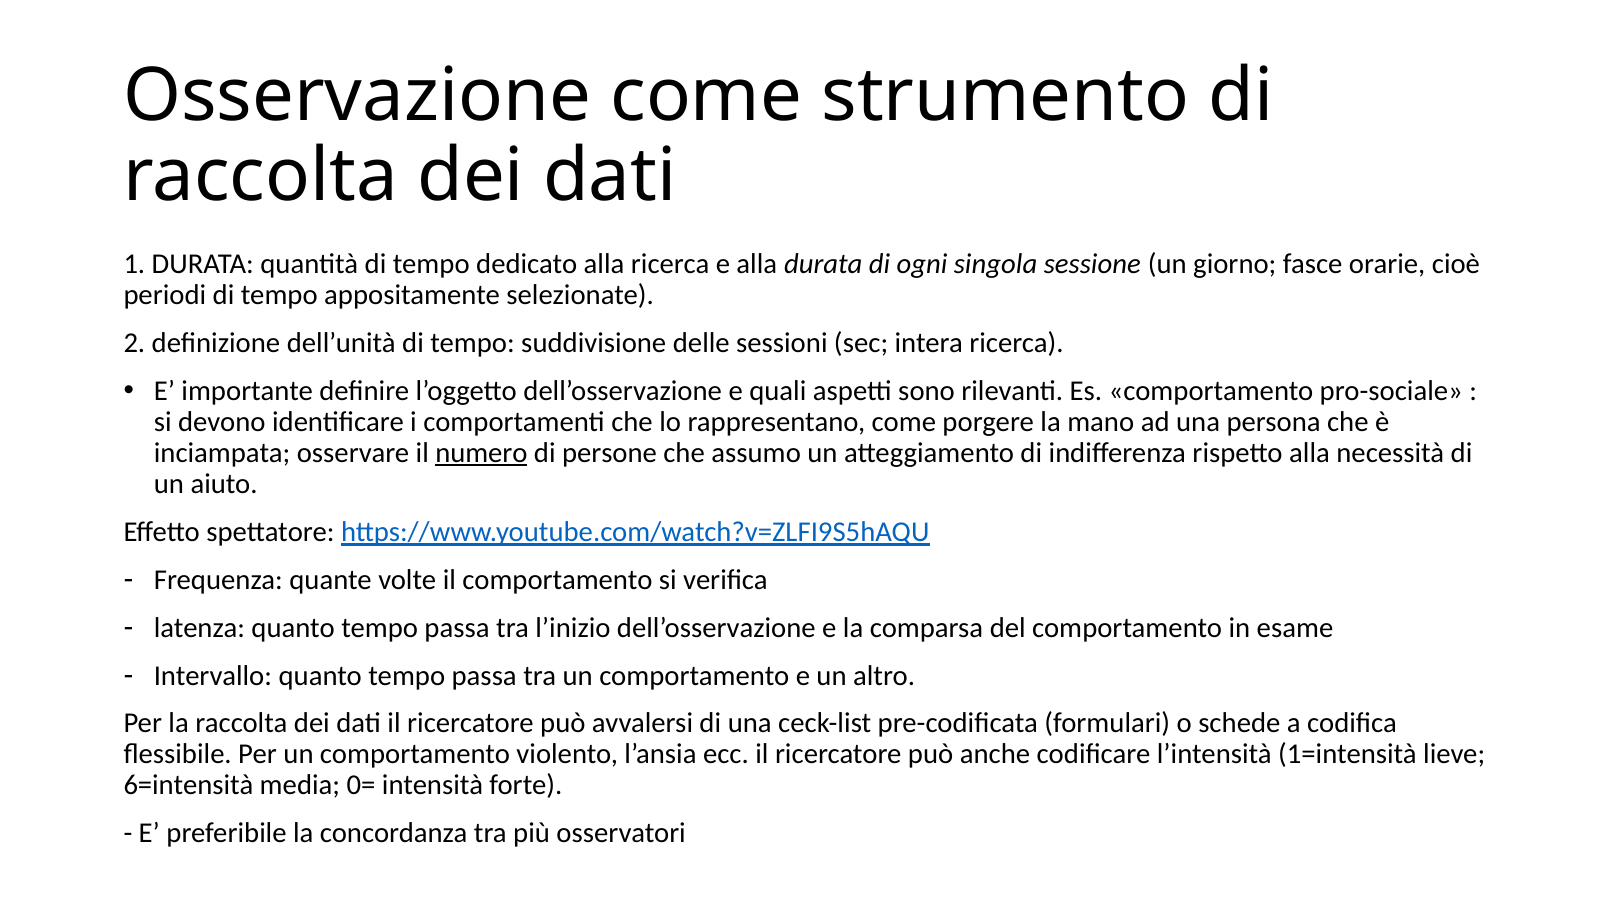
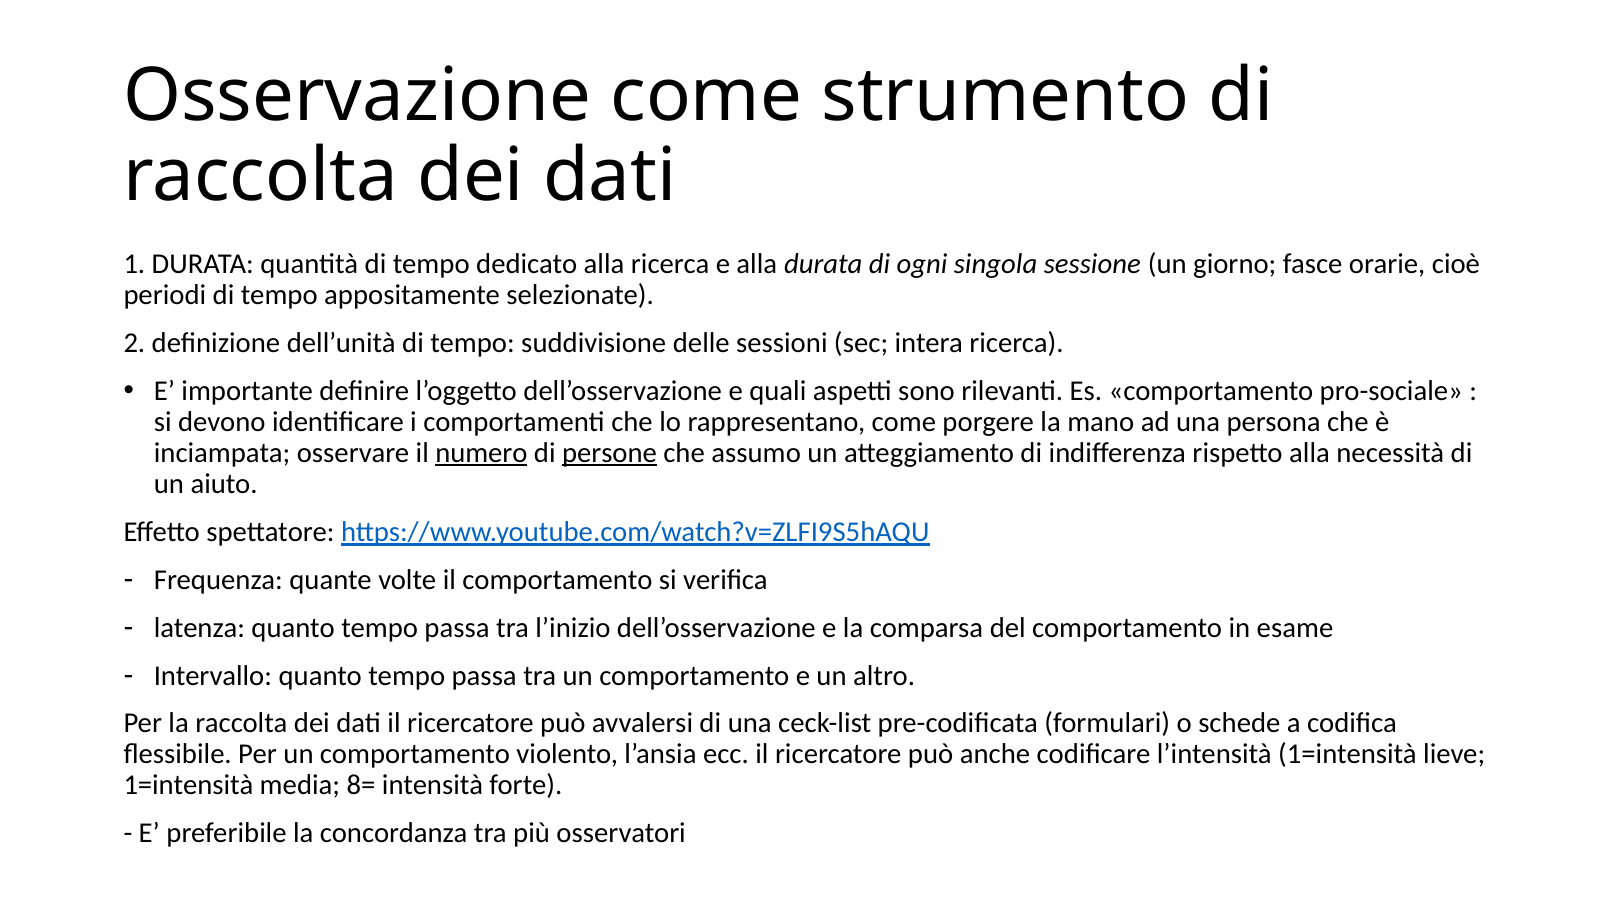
persone underline: none -> present (610, 453)
6=intensità: 6=intensità -> 1=intensità (188, 786)
0=: 0= -> 8= (361, 786)
